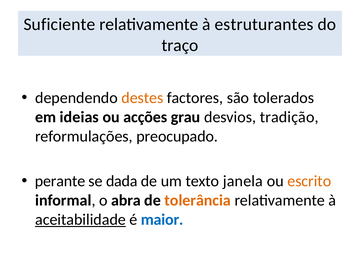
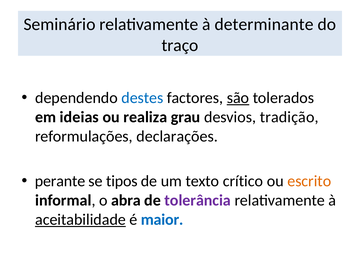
Suficiente: Suficiente -> Seminário (60, 24)
estruturantes: estruturantes -> determinante (264, 24)
destes colour: orange -> blue (142, 98)
são underline: none -> present (238, 98)
acções: acções -> realiza (145, 117)
preocupado: preocupado -> declarações (177, 136)
dada: dada -> tipos (122, 181)
janela: janela -> crítico (243, 181)
tolerância colour: orange -> purple (198, 200)
